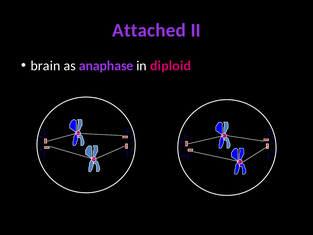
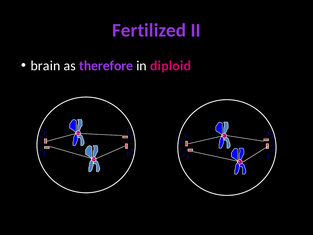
Attached: Attached -> Fertilized (149, 30)
anaphase: anaphase -> therefore (106, 66)
